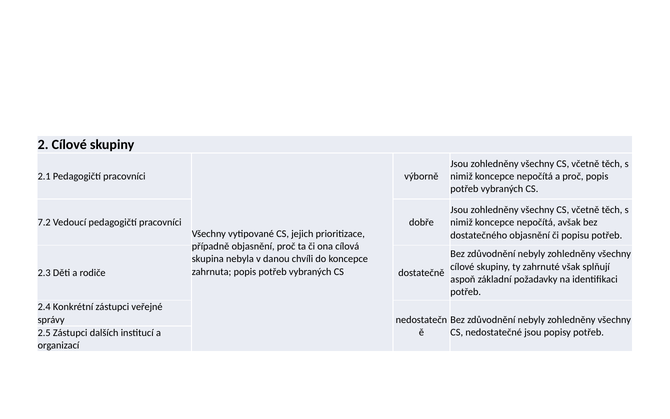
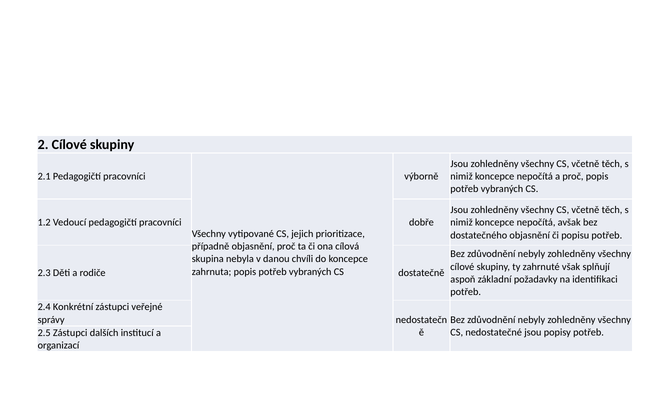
7.2: 7.2 -> 1.2 (44, 222)
